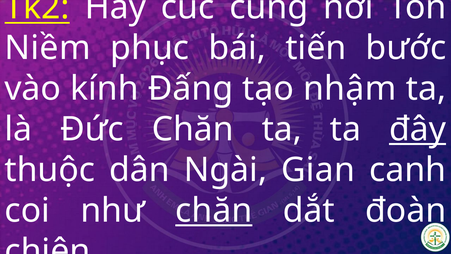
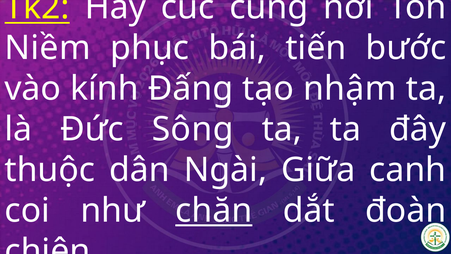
Đức Chăn: Chăn -> Sông (193, 129)
đây underline: present -> none (418, 129)
Gian: Gian -> Giữa (318, 170)
